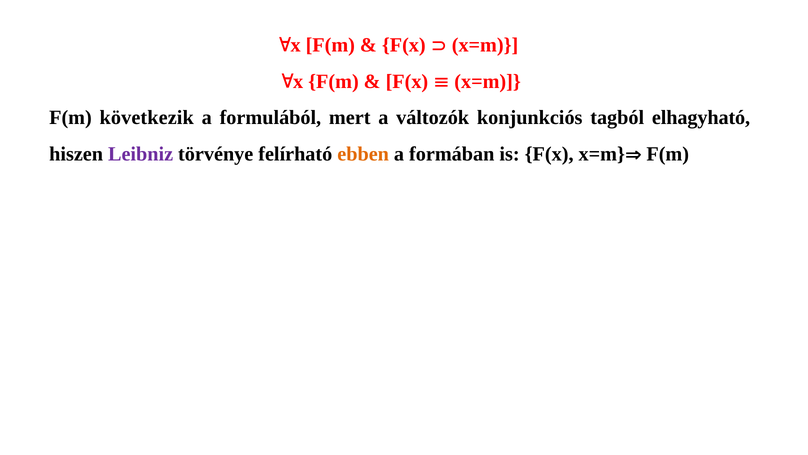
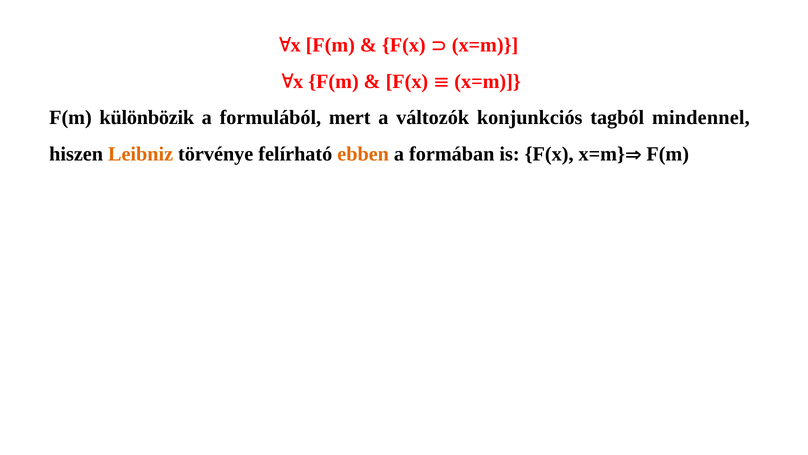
következik: következik -> különbözik (147, 118)
elhagyható: elhagyható -> mindennel (701, 118)
Leibniz colour: purple -> orange (141, 154)
